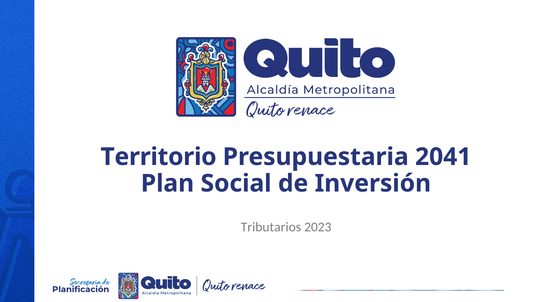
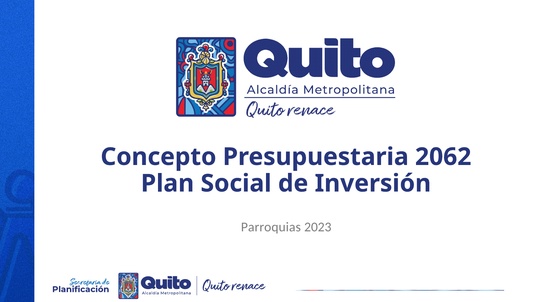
Territorio: Territorio -> Concepto (158, 157)
2041: 2041 -> 2062 (443, 157)
Tributarios: Tributarios -> Parroquias (271, 227)
